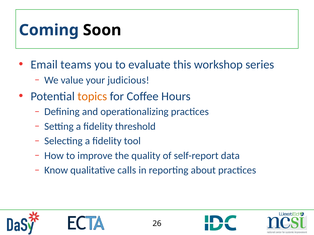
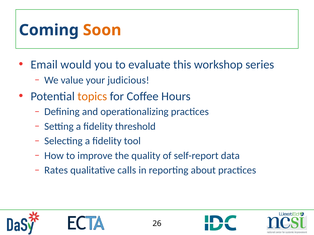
Soon colour: black -> orange (102, 30)
teams: teams -> would (76, 65)
Know: Know -> Rates (56, 171)
